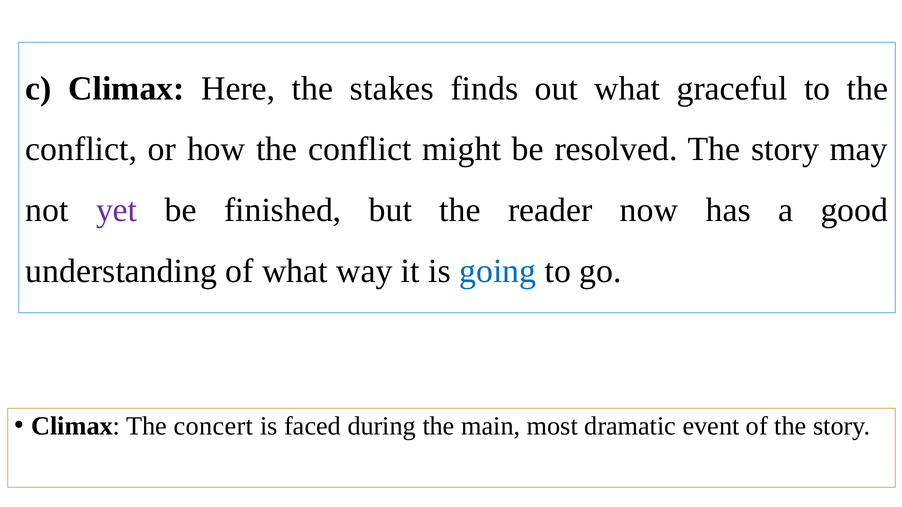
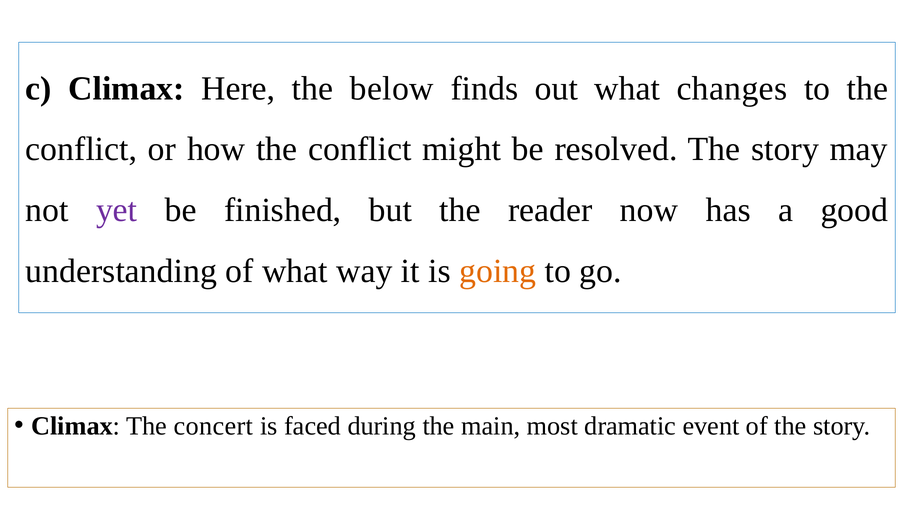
stakes: stakes -> below (392, 89)
graceful: graceful -> changes (732, 89)
going colour: blue -> orange (498, 271)
